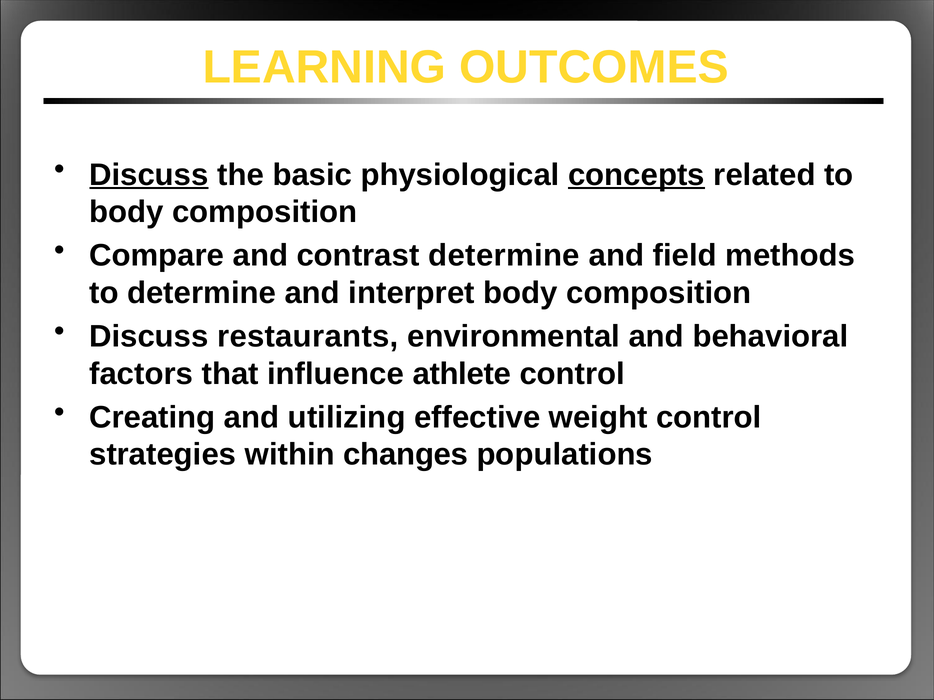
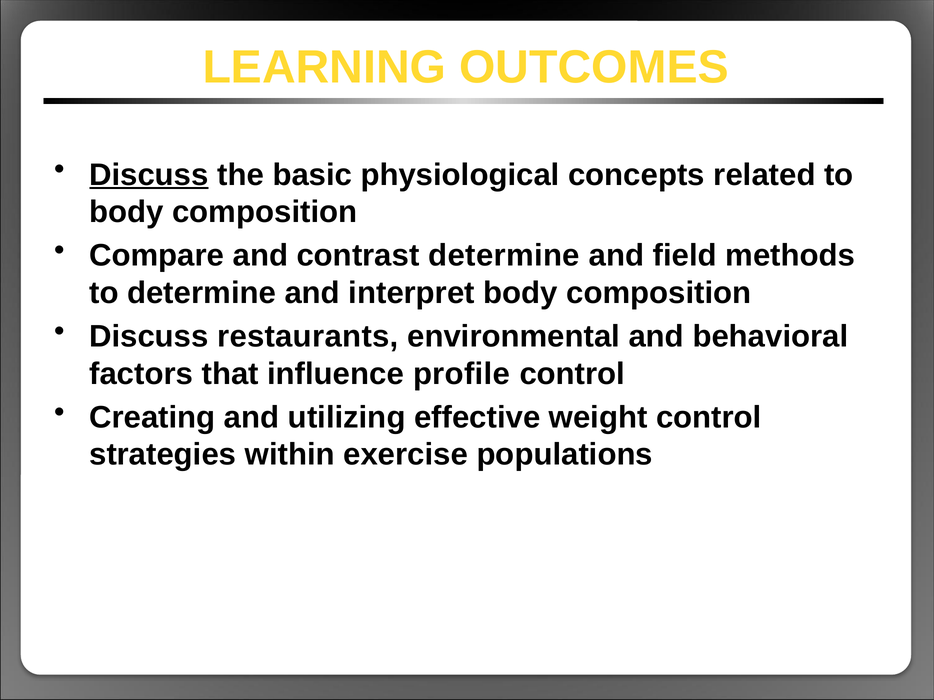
concepts underline: present -> none (636, 175)
athlete: athlete -> profile (462, 374)
changes: changes -> exercise (406, 455)
